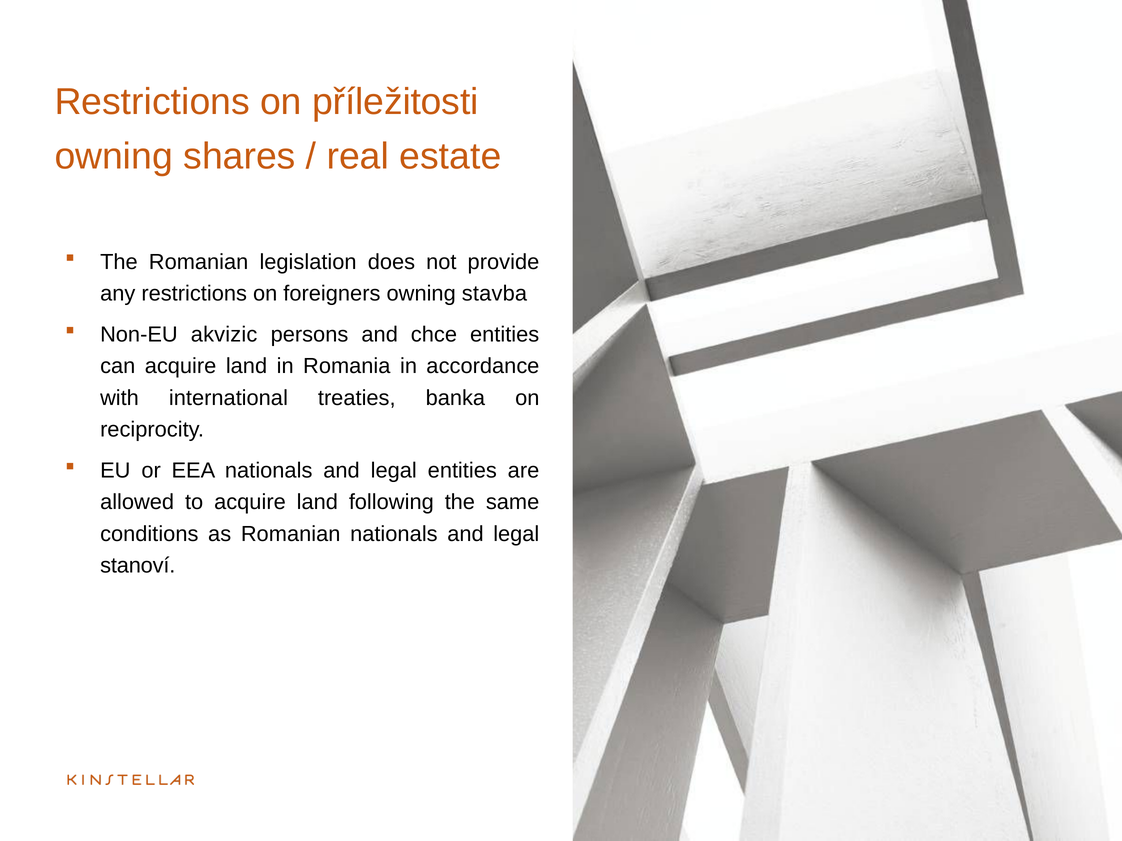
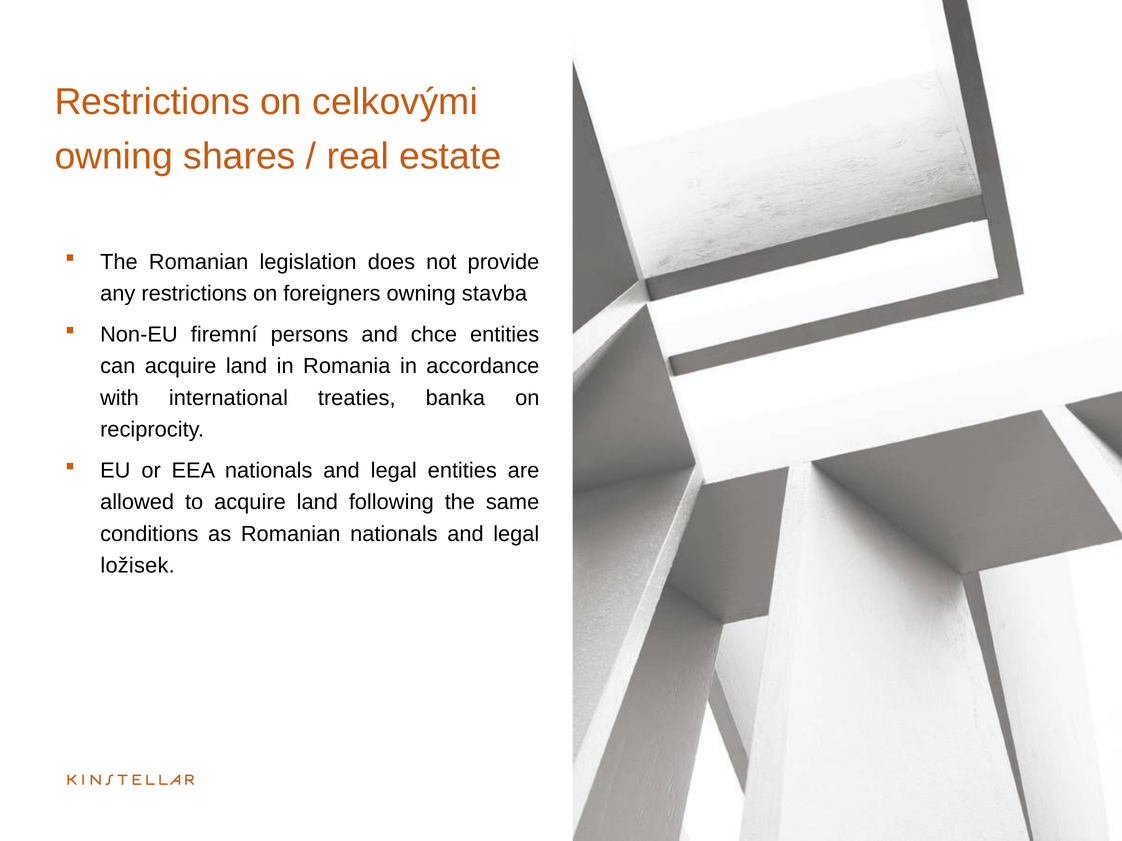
příležitosti: příležitosti -> celkovými (395, 102)
akvizic: akvizic -> firemní (224, 335)
stanoví: stanoví -> ložisek (138, 566)
